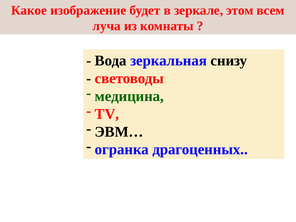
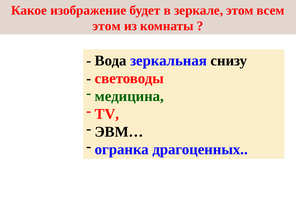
луча: луча -> этом (107, 26)
